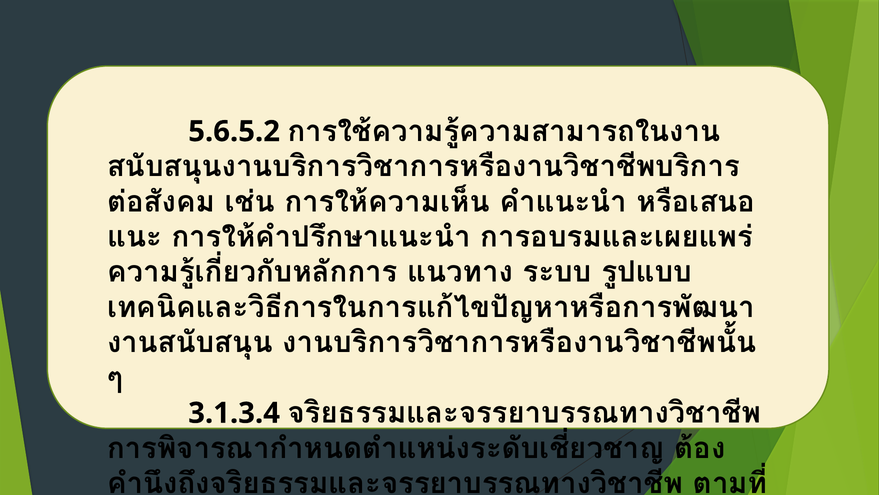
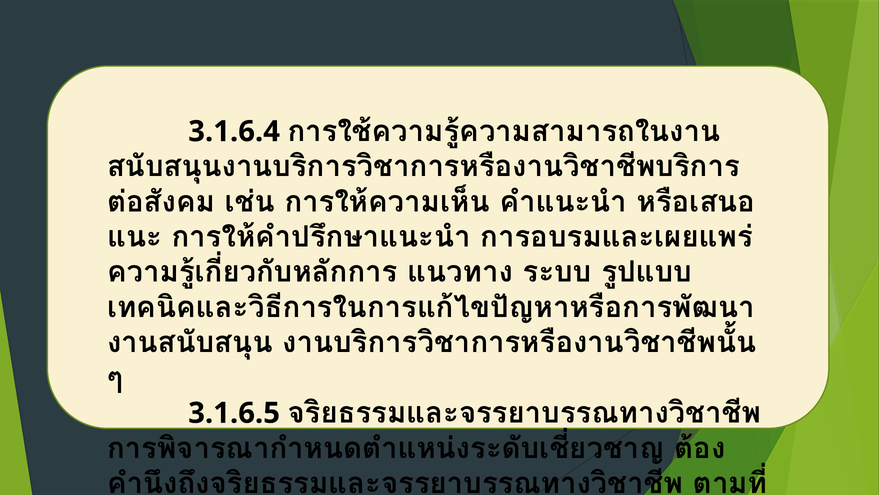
5.6.5.2: 5.6.5.2 -> 3.1.6.4 (234, 131)
3.1.3.4: 3.1.3.4 -> 3.1.6.5 (234, 413)
